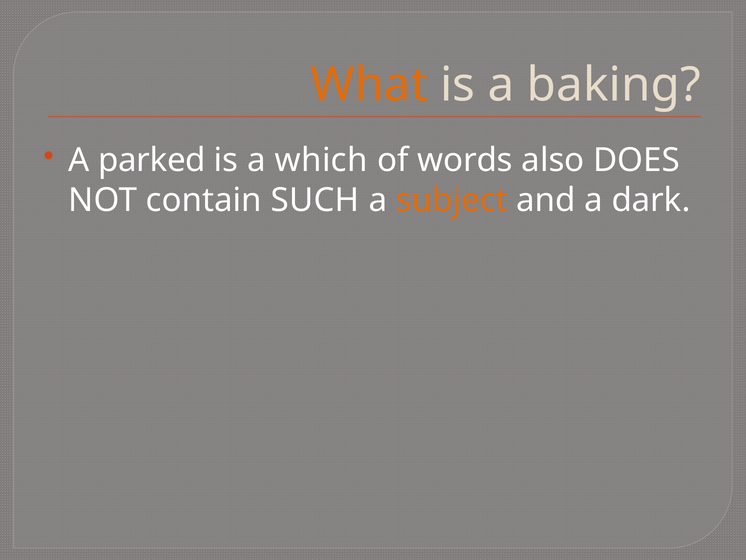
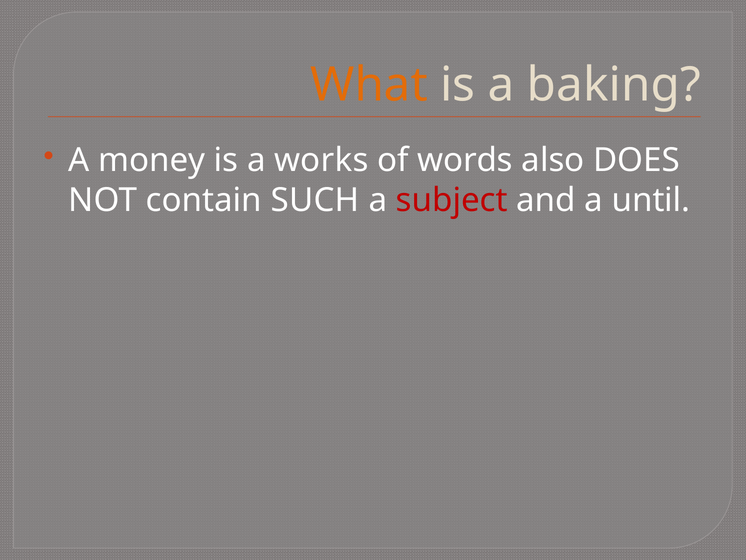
parked: parked -> money (152, 160)
which: which -> works (321, 160)
subject colour: orange -> red (452, 200)
dark: dark -> until (651, 200)
